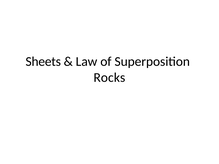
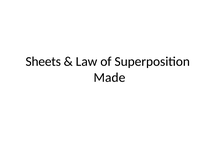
Rocks: Rocks -> Made (109, 78)
